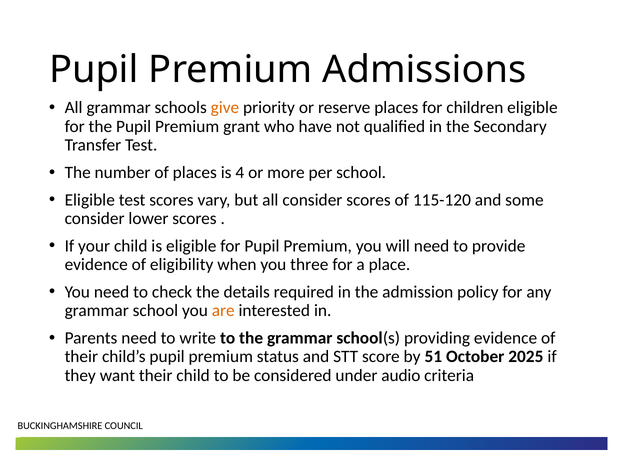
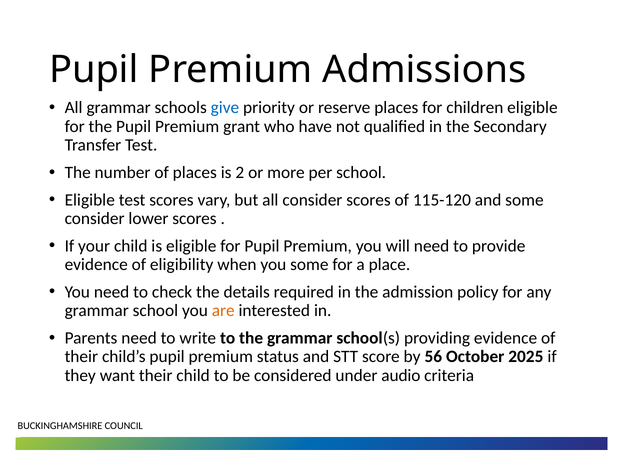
give colour: orange -> blue (225, 108)
4: 4 -> 2 (240, 173)
you three: three -> some (309, 265)
51: 51 -> 56 (433, 357)
